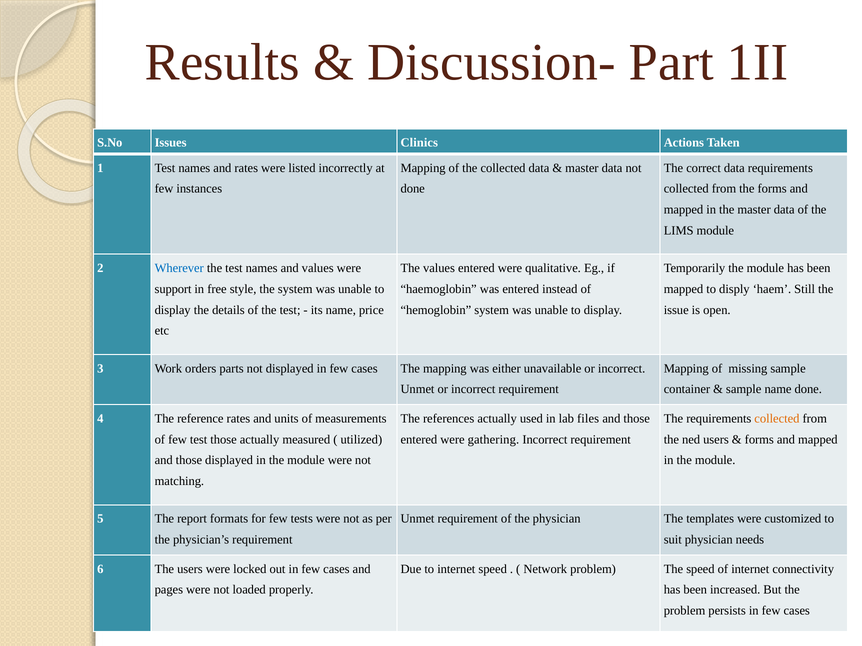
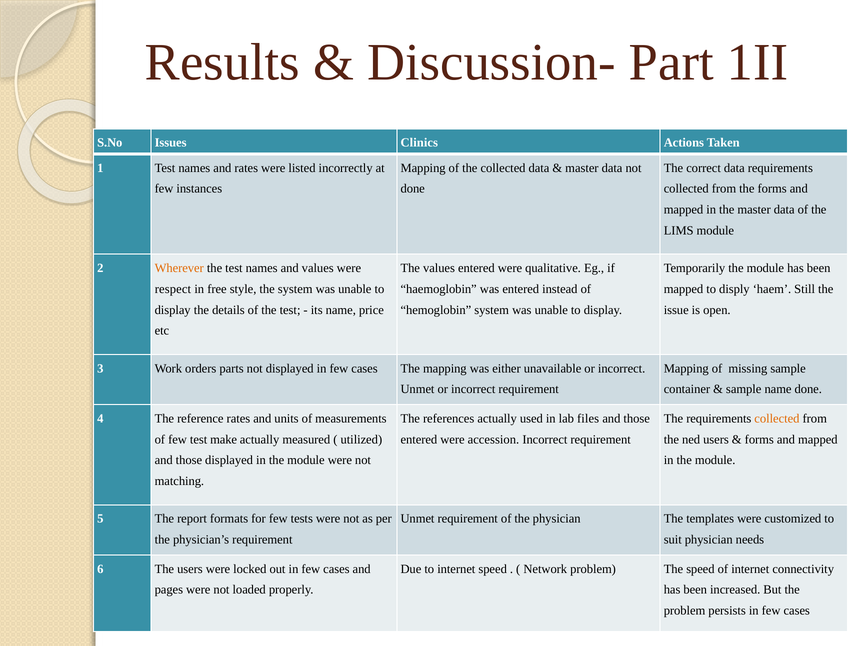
Wherever colour: blue -> orange (179, 268)
support: support -> respect (173, 289)
test those: those -> make (224, 440)
gathering: gathering -> accession (493, 440)
